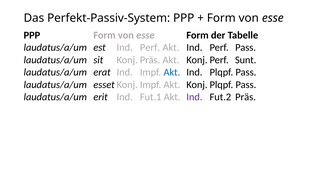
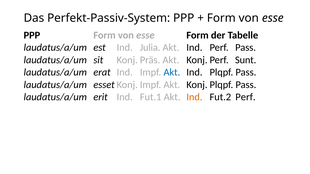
est Ind Perf: Perf -> Julia (150, 48)
Ind colour: purple -> orange (194, 97)
Fut.2 Präs: Präs -> Perf (246, 97)
